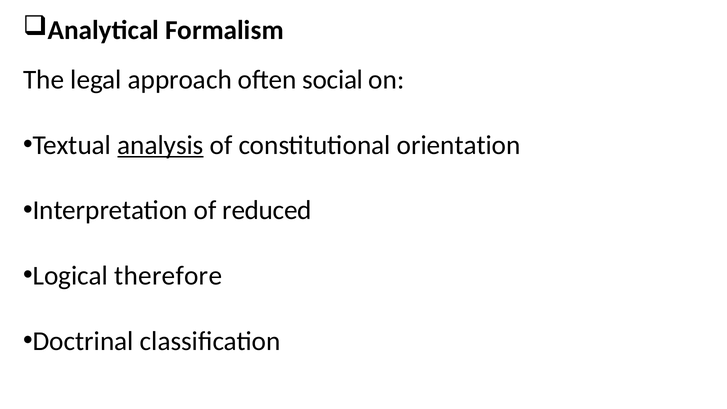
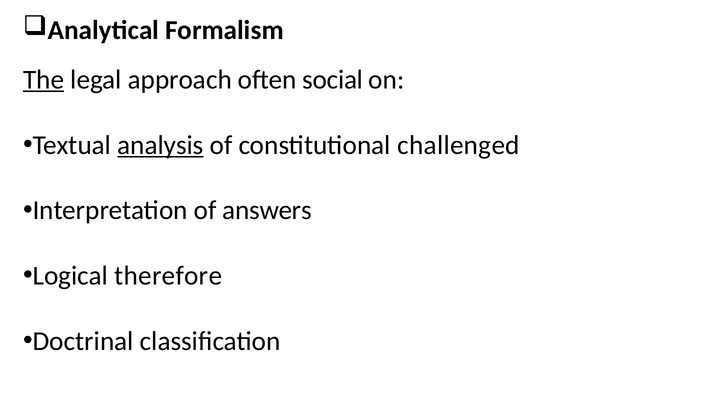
The underline: none -> present (44, 80)
orientation: orientation -> challenged (459, 145)
reduced: reduced -> answers (267, 210)
